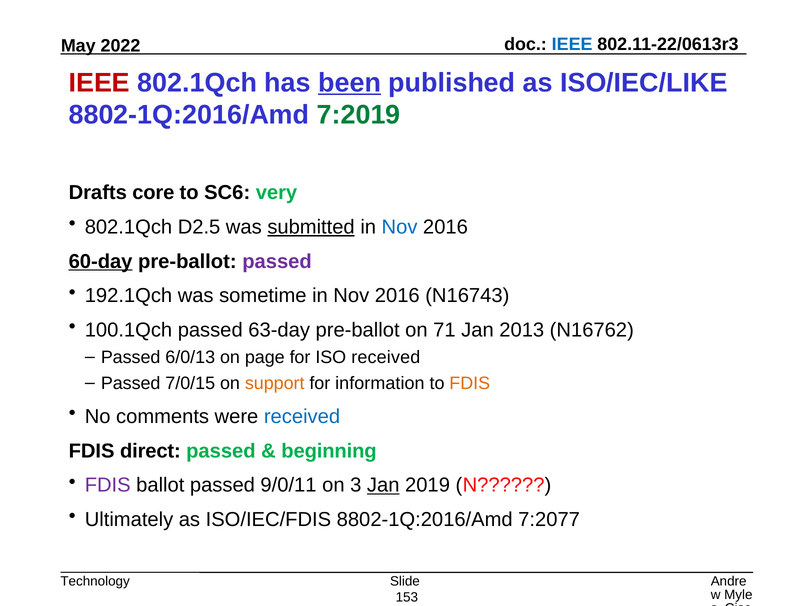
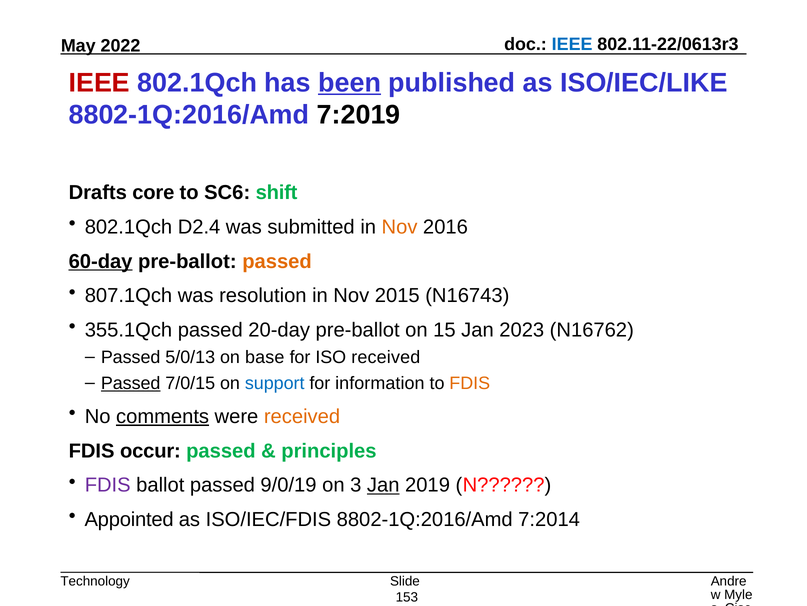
7:2019 colour: green -> black (359, 115)
very: very -> shift (277, 192)
D2.5: D2.5 -> D2.4 (199, 227)
submitted underline: present -> none (311, 227)
Nov colour: blue -> orange (400, 227)
passed colour: purple -> orange (277, 261)
192.1Qch: 192.1Qch -> 807.1Qch (128, 295)
sometime: sometime -> resolution (263, 295)
2016: 2016 -> 2015 (397, 295)
100.1Qch: 100.1Qch -> 355.1Qch (128, 330)
63-day: 63-day -> 20-day (279, 330)
71: 71 -> 15 (444, 330)
2013: 2013 -> 2023 (522, 330)
6/0/13: 6/0/13 -> 5/0/13 (190, 357)
page: page -> base (265, 357)
Passed underline: none -> present (131, 383)
support colour: orange -> blue (275, 383)
comments underline: none -> present (163, 416)
received colour: blue -> orange (302, 416)
direct: direct -> occur (150, 450)
beginning: beginning -> principles (329, 450)
9/0/11: 9/0/11 -> 9/0/19 (289, 485)
Ultimately: Ultimately -> Appointed (129, 519)
7:2077: 7:2077 -> 7:2014 (549, 519)
